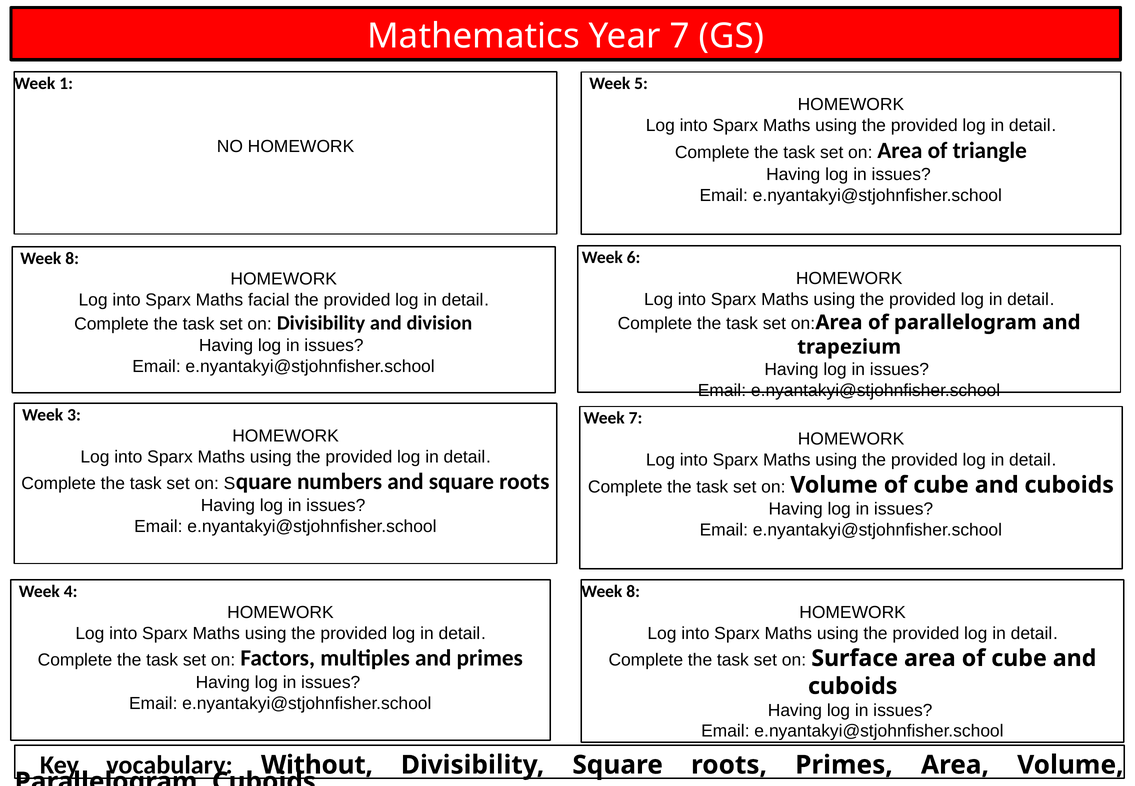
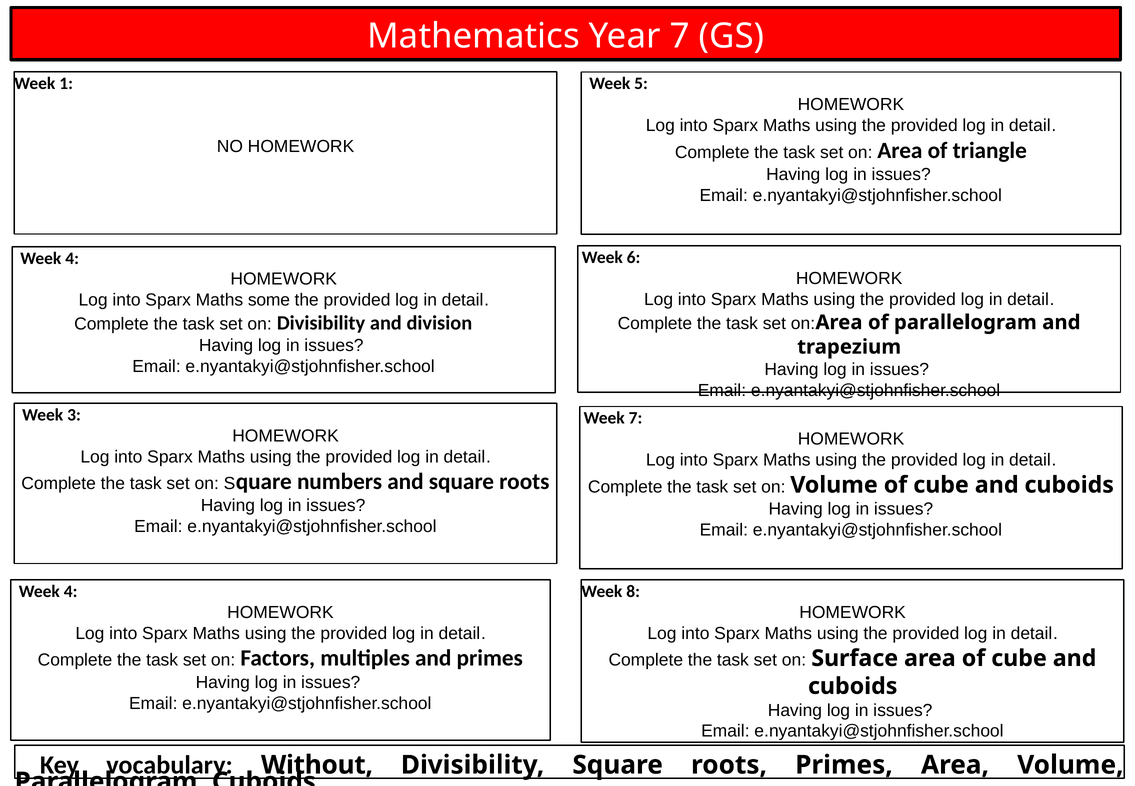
8: 8 -> 4 (72, 258)
facial: facial -> some (269, 300)
